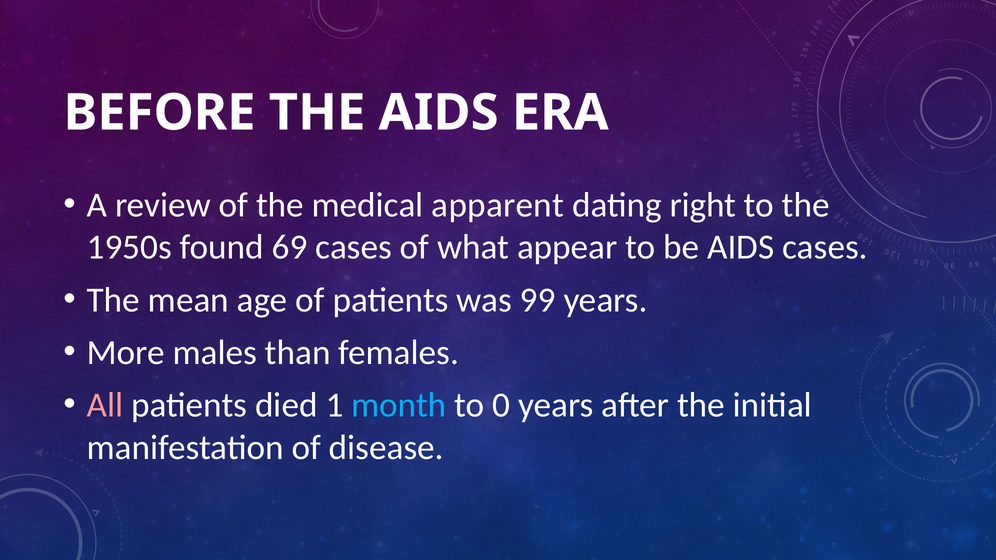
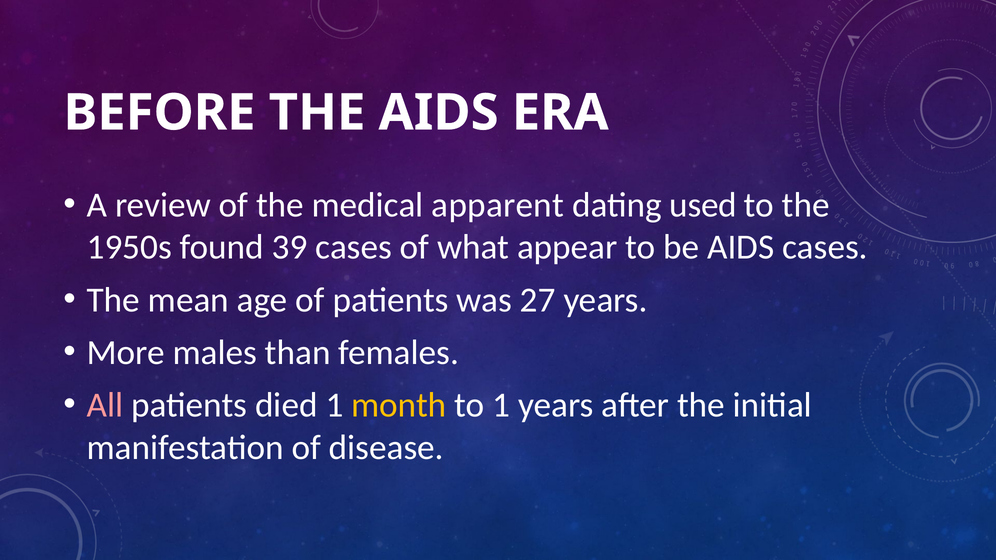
right: right -> used (703, 205)
69: 69 -> 39 (290, 247)
99: 99 -> 27 (538, 300)
month colour: light blue -> yellow (399, 406)
to 0: 0 -> 1 (501, 406)
